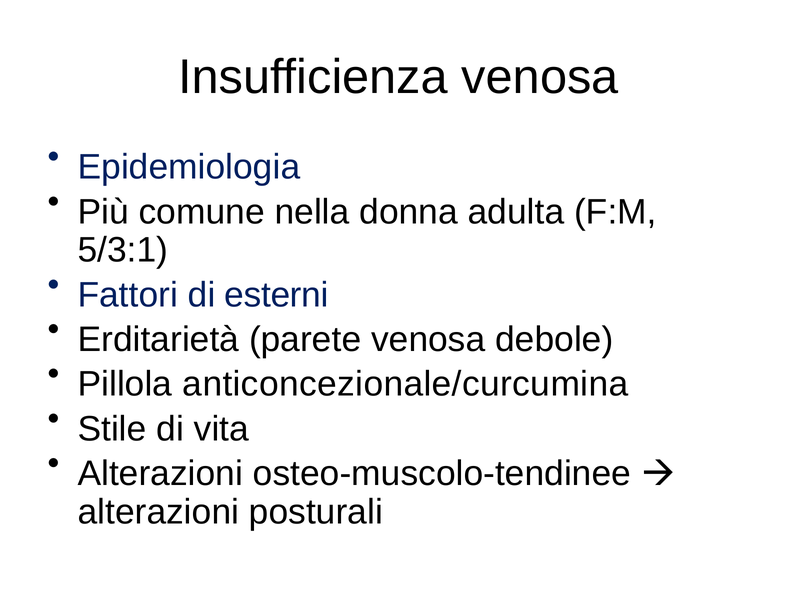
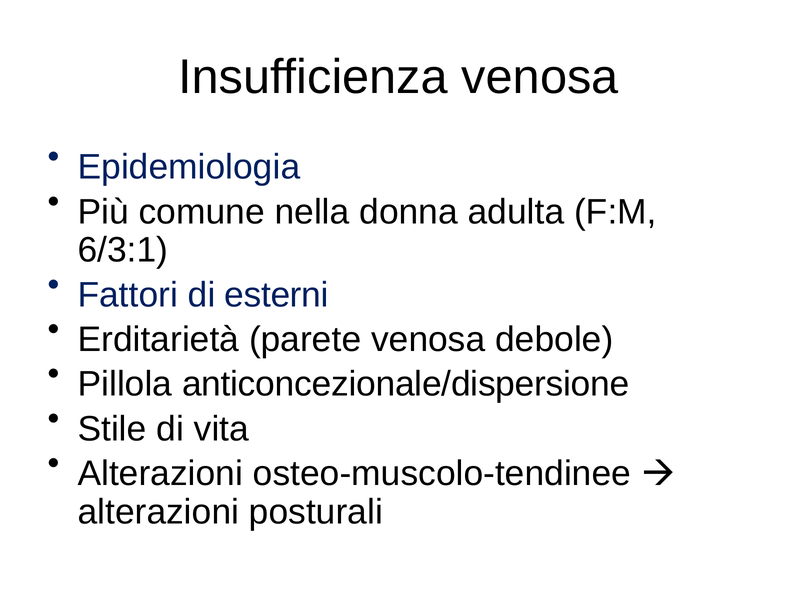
5/3:1: 5/3:1 -> 6/3:1 (123, 250)
anticoncezionale/curcumina: anticoncezionale/curcumina -> anticoncezionale/dispersione (406, 384)
